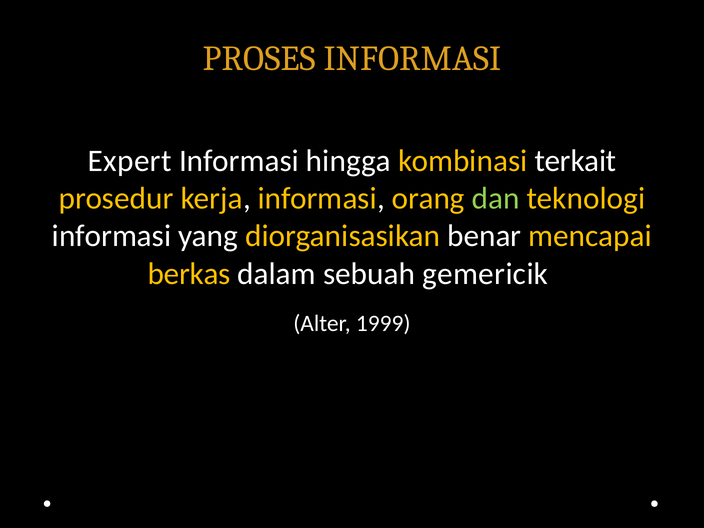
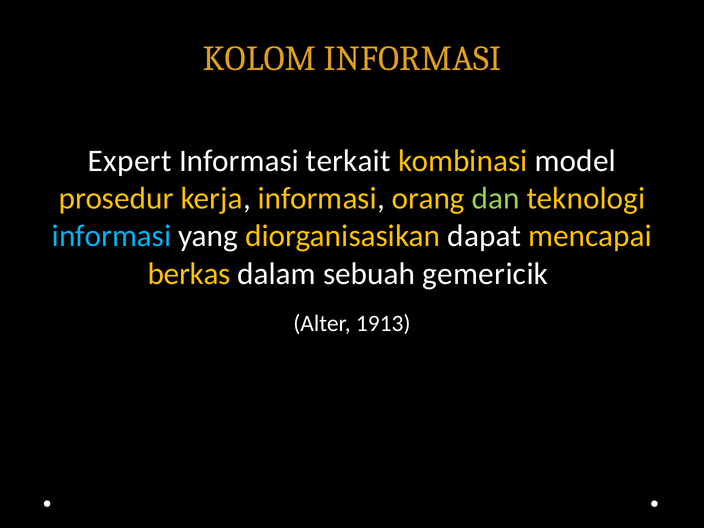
PROSES: PROSES -> KOLOM (259, 59)
hingga: hingga -> terkait (348, 161)
terkait: terkait -> model (575, 161)
informasi colour: white -> light blue (112, 236)
benar: benar -> dapat (484, 236)
1999: 1999 -> 1913 (383, 324)
